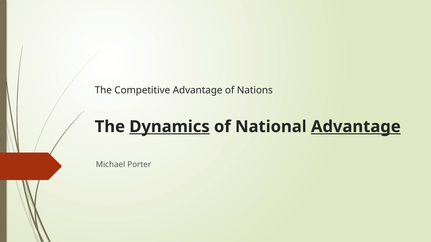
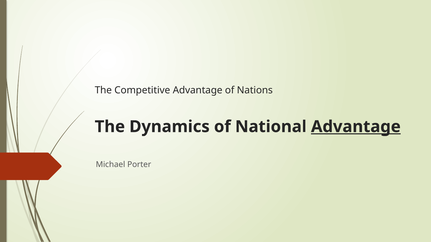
Dynamics underline: present -> none (170, 127)
